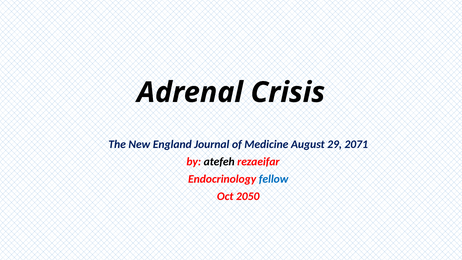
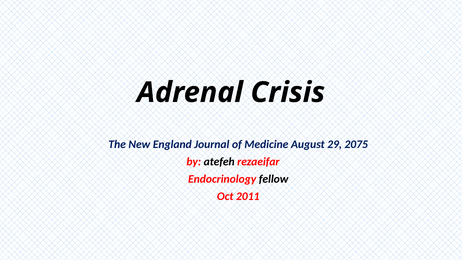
2071: 2071 -> 2075 (356, 144)
fellow colour: blue -> black (274, 179)
2050: 2050 -> 2011 (248, 196)
